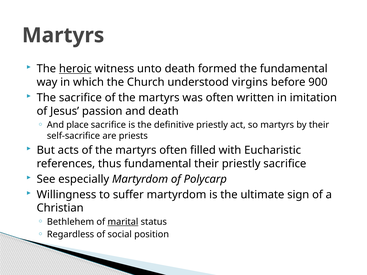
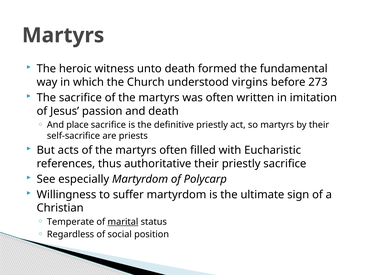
heroic underline: present -> none (75, 69)
900: 900 -> 273 (318, 82)
thus fundamental: fundamental -> authoritative (158, 164)
Bethlehem: Bethlehem -> Temperate (71, 222)
